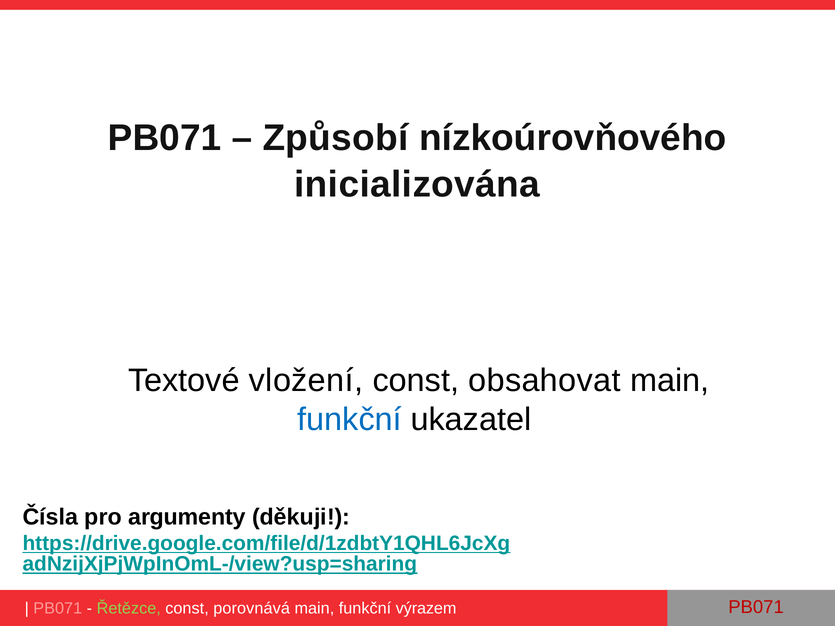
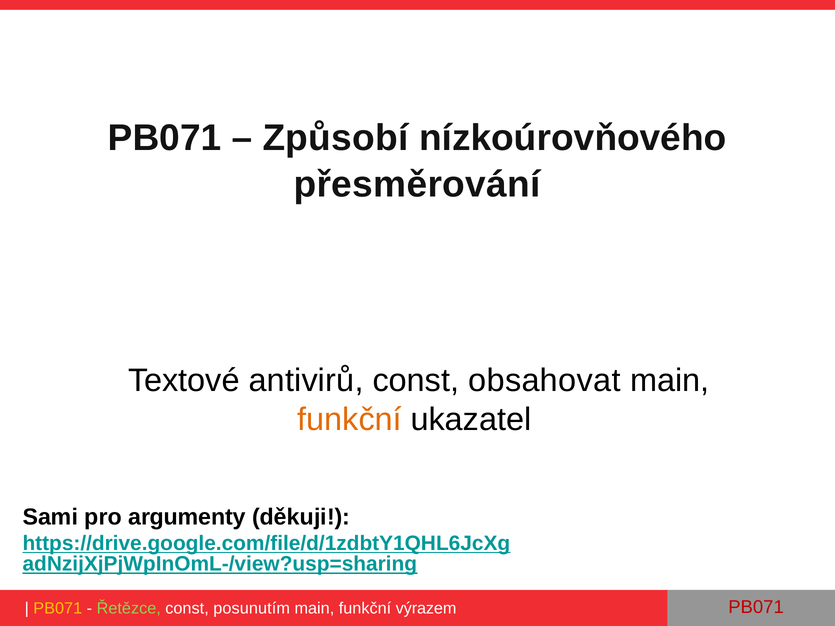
inicializována: inicializována -> přesměrování (417, 184)
vložení: vložení -> antivirů (306, 381)
funkční colour: blue -> orange (350, 420)
Čísla: Čísla -> Sami (50, 517)
PB071 colour: pink -> yellow (58, 608)
porovnává: porovnává -> posunutím (252, 608)
